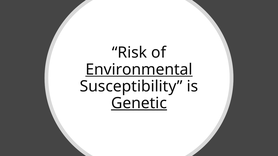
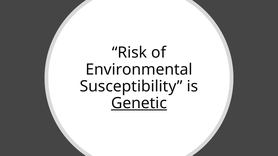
Environmental underline: present -> none (139, 70)
